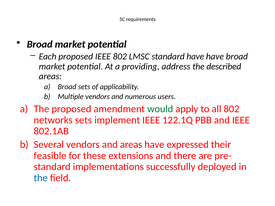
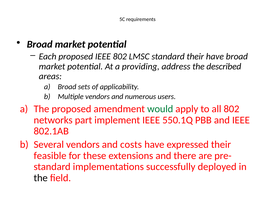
standard have: have -> their (195, 57)
networks sets: sets -> part (84, 120)
122.1Q: 122.1Q -> 550.1Q (178, 120)
and areas: areas -> costs (131, 145)
the colour: blue -> black (41, 178)
